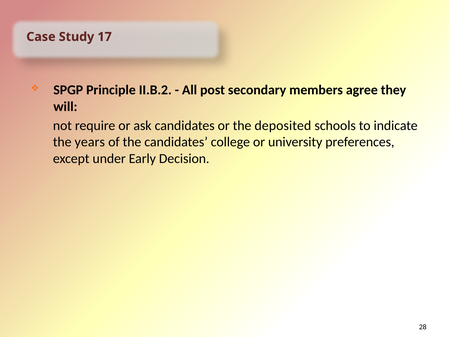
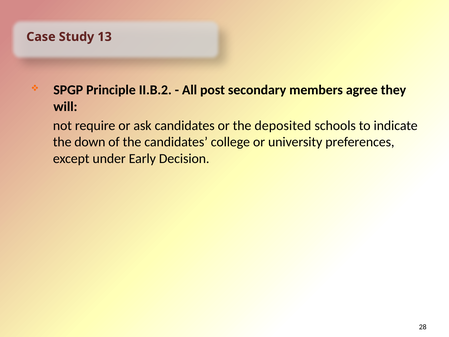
17: 17 -> 13 (105, 37)
years: years -> down (90, 142)
